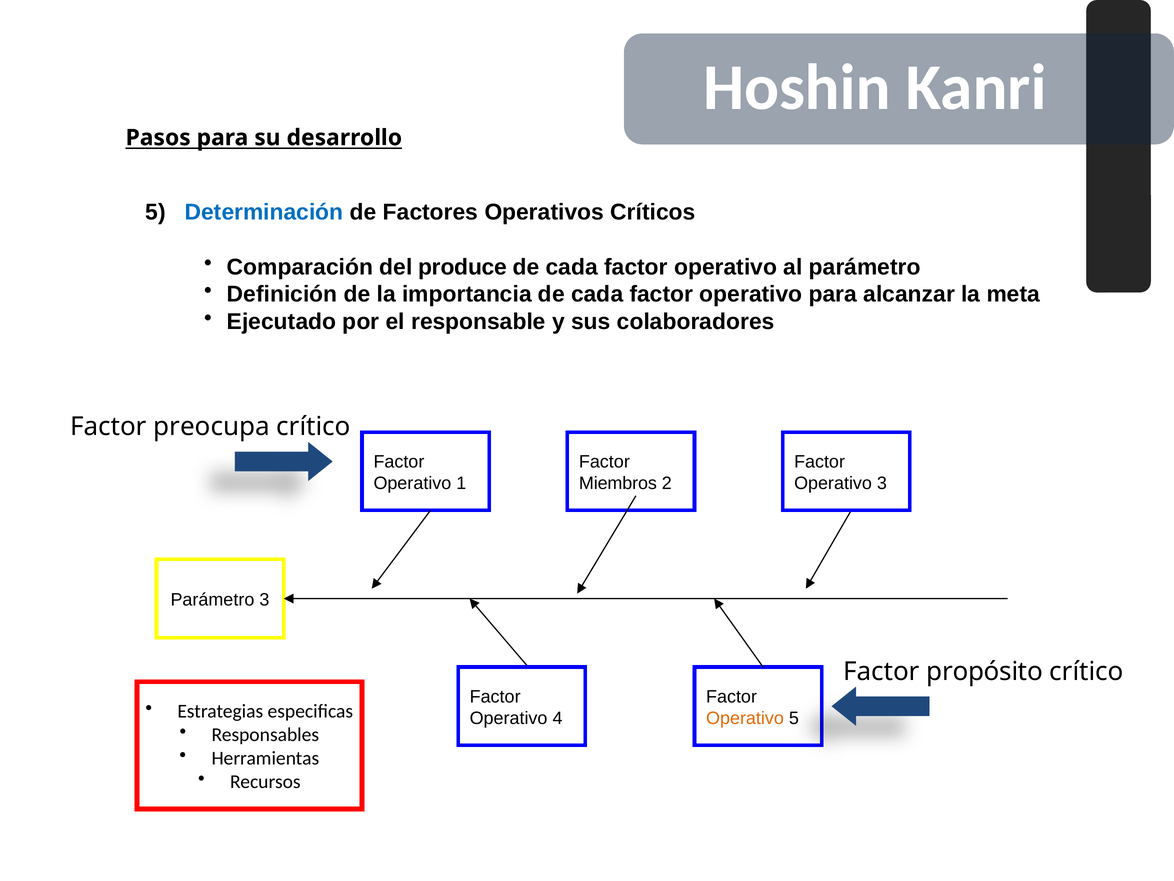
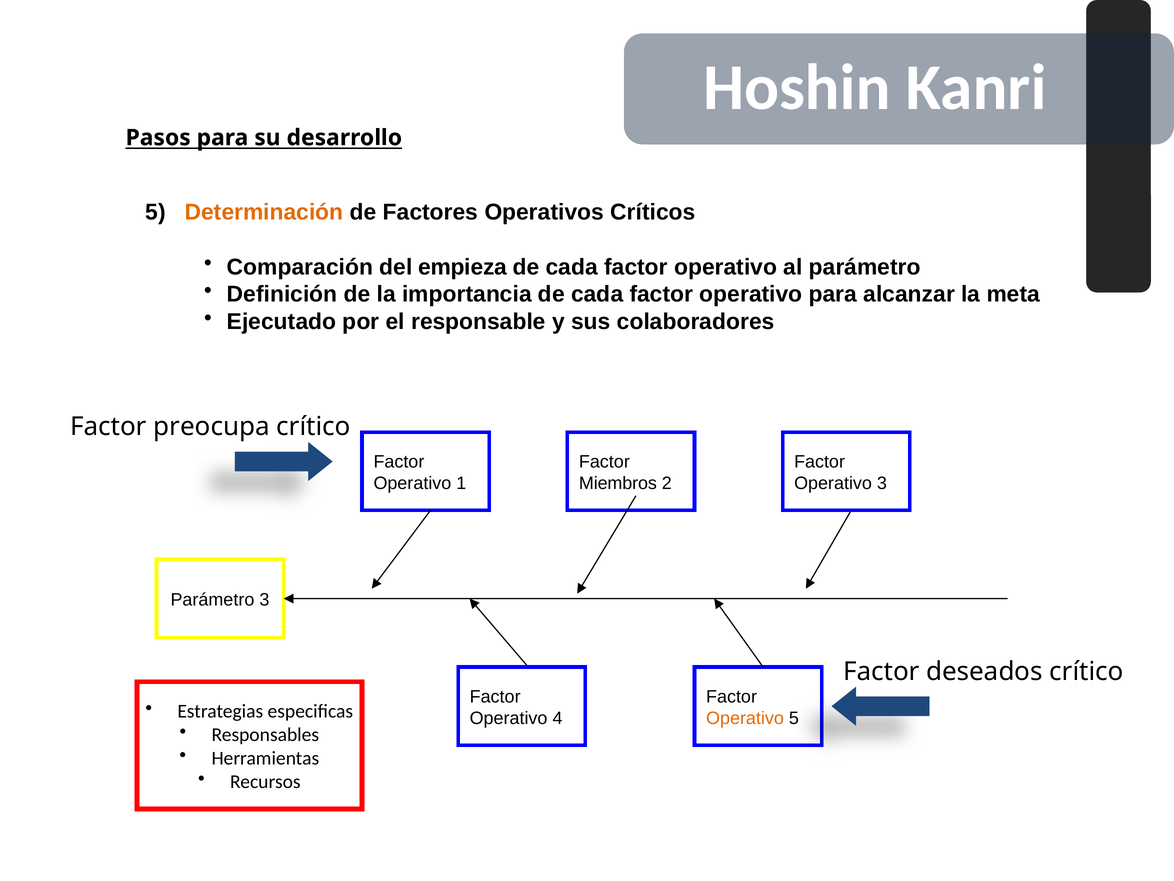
Determinación colour: blue -> orange (264, 212)
produce: produce -> empieza (463, 267)
propósito: propósito -> deseados (984, 671)
